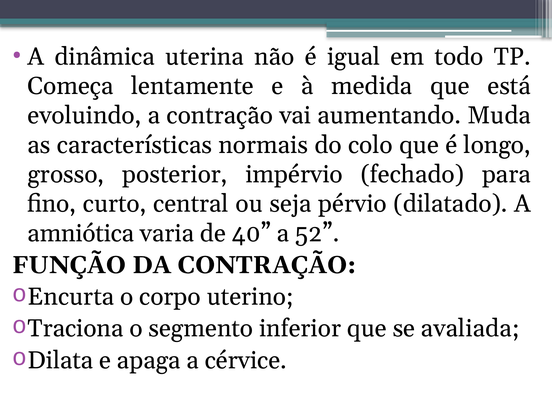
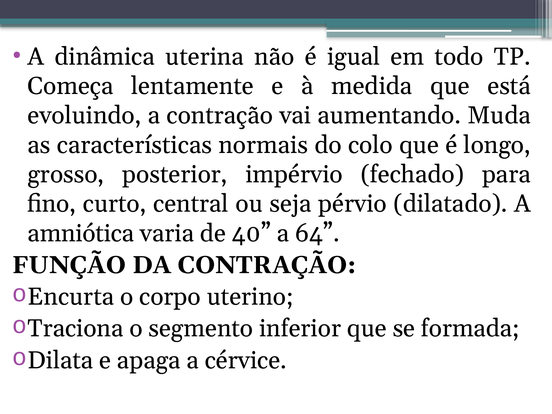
52: 52 -> 64 (317, 233)
avaliada: avaliada -> formada (470, 329)
